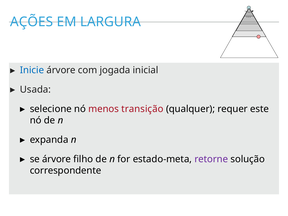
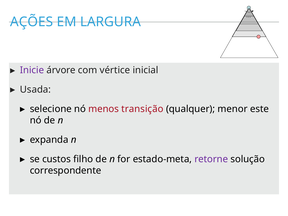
Inicie colour: blue -> purple (32, 70)
jogada: jogada -> vértice (115, 70)
requer: requer -> menor (233, 109)
se árvore: árvore -> custos (57, 159)
